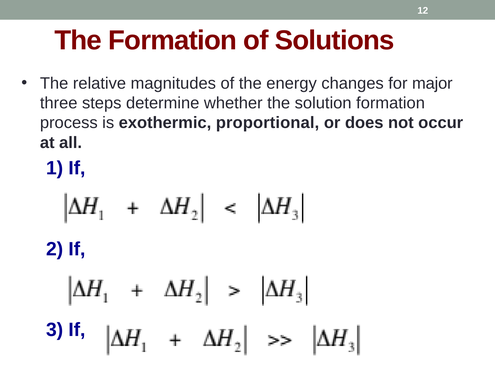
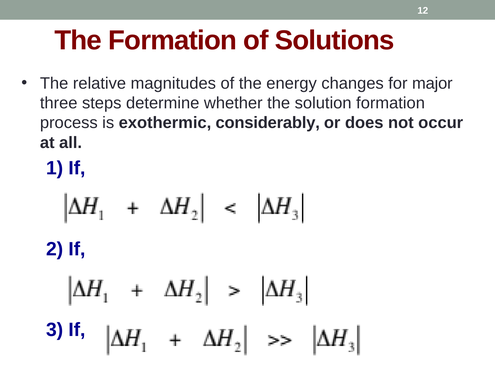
proportional: proportional -> considerably (268, 123)
